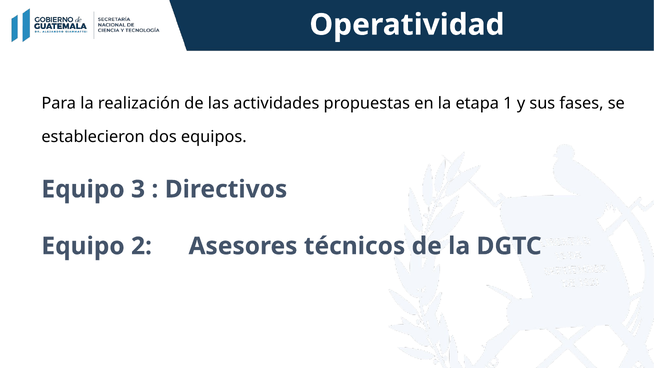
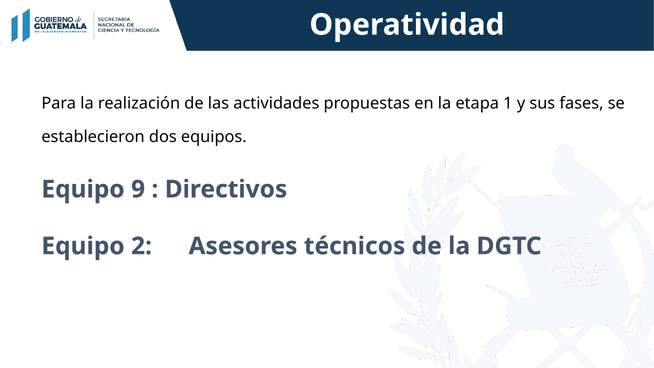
3: 3 -> 9 (138, 189)
